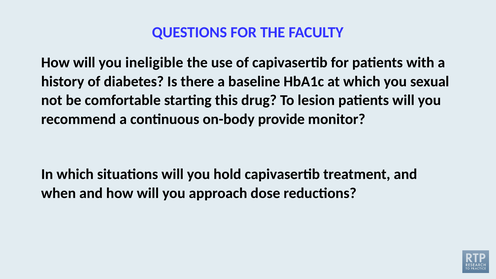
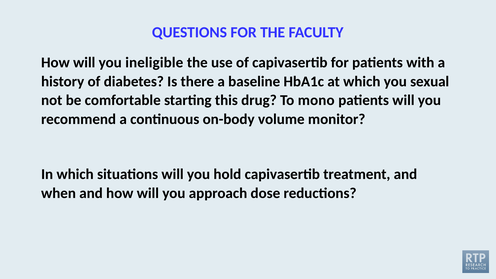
lesion: lesion -> mono (316, 100)
provide: provide -> volume (281, 119)
